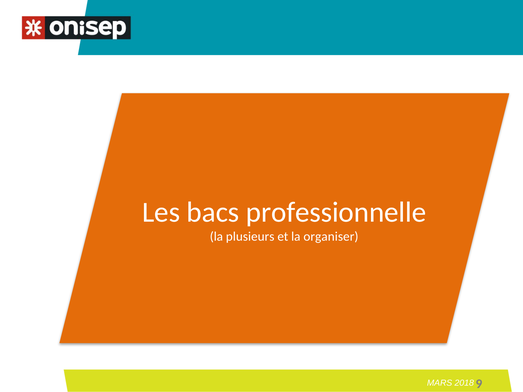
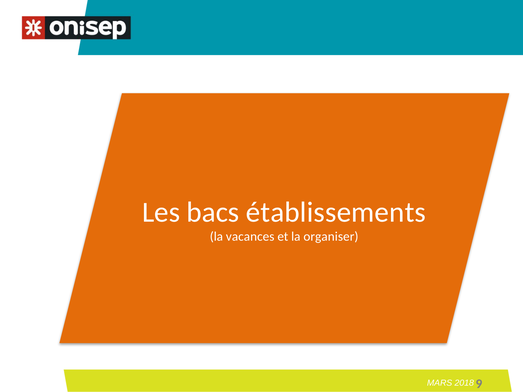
professionnelle: professionnelle -> établissements (336, 212)
plusieurs: plusieurs -> vacances (250, 237)
